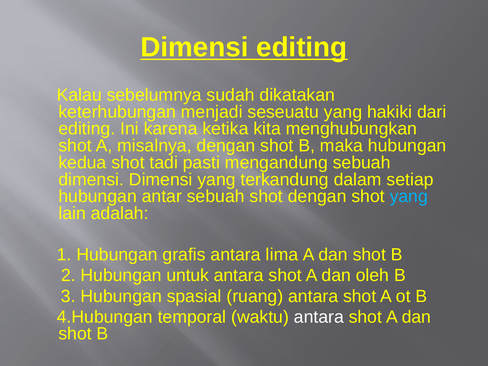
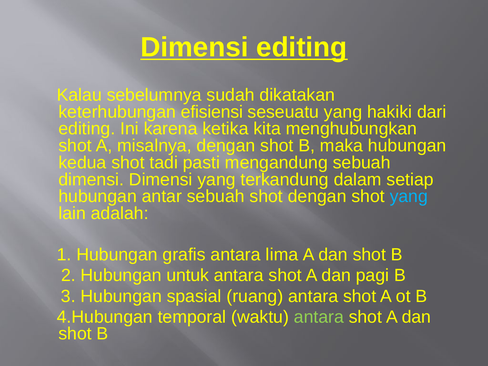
menjadi: menjadi -> efisiensi (212, 112)
oleh: oleh -> pagi (372, 275)
antara colour: white -> light green (319, 317)
